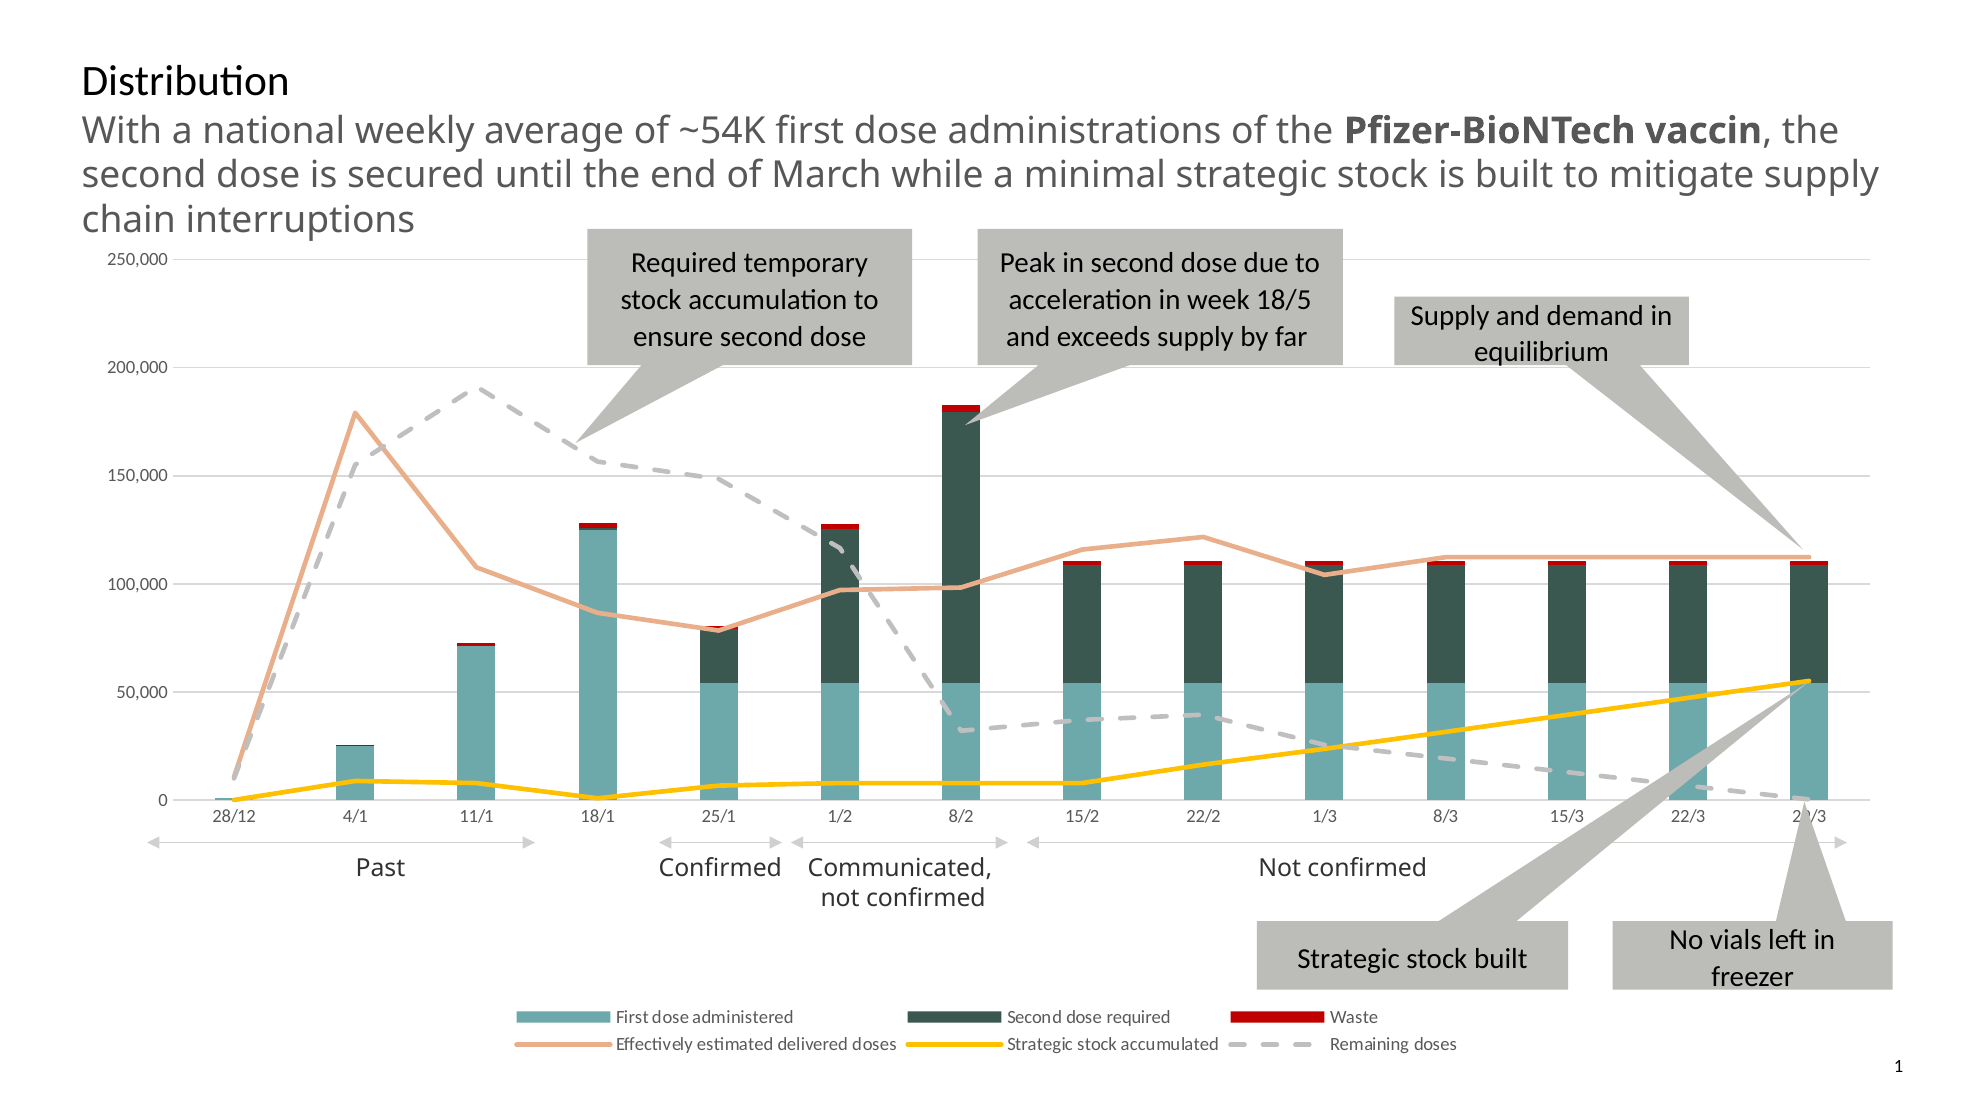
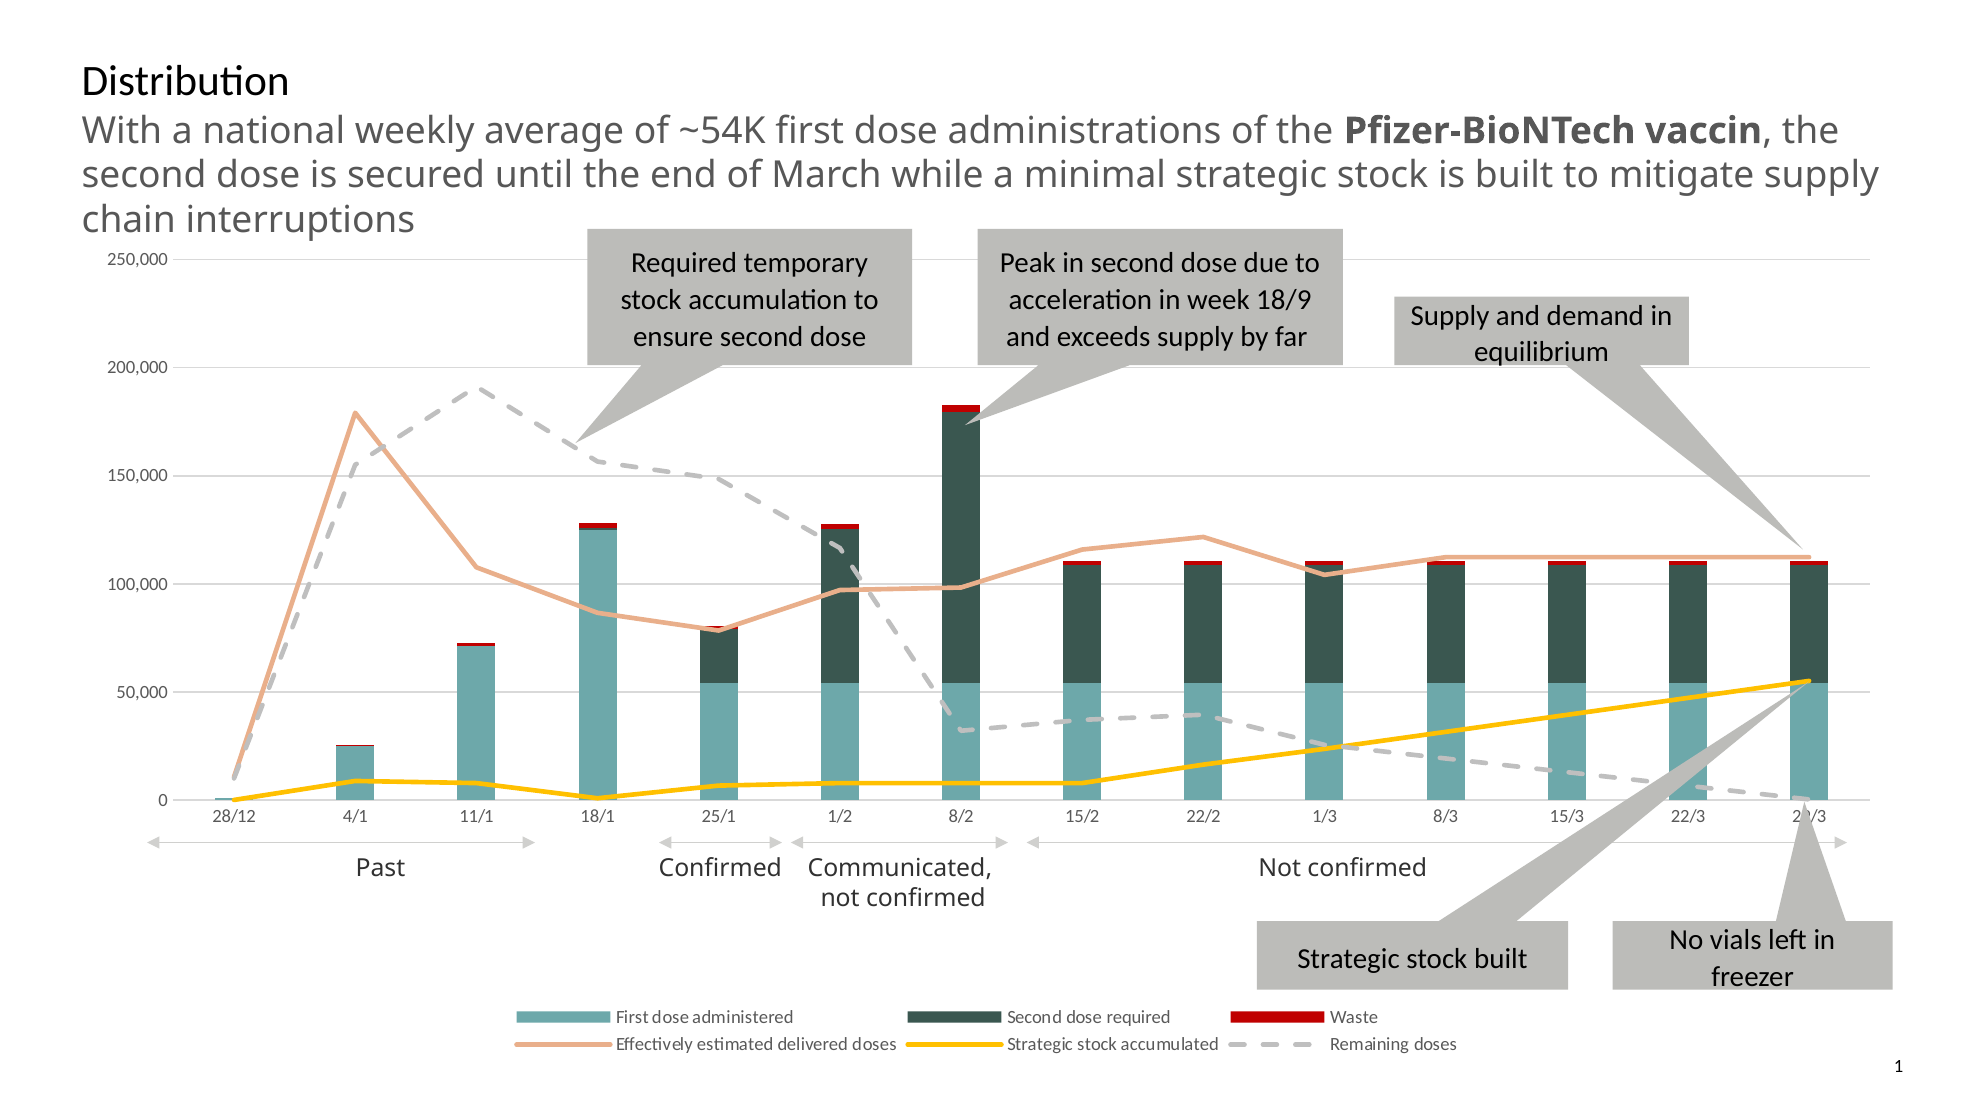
18/5: 18/5 -> 18/9 (1284, 300)
